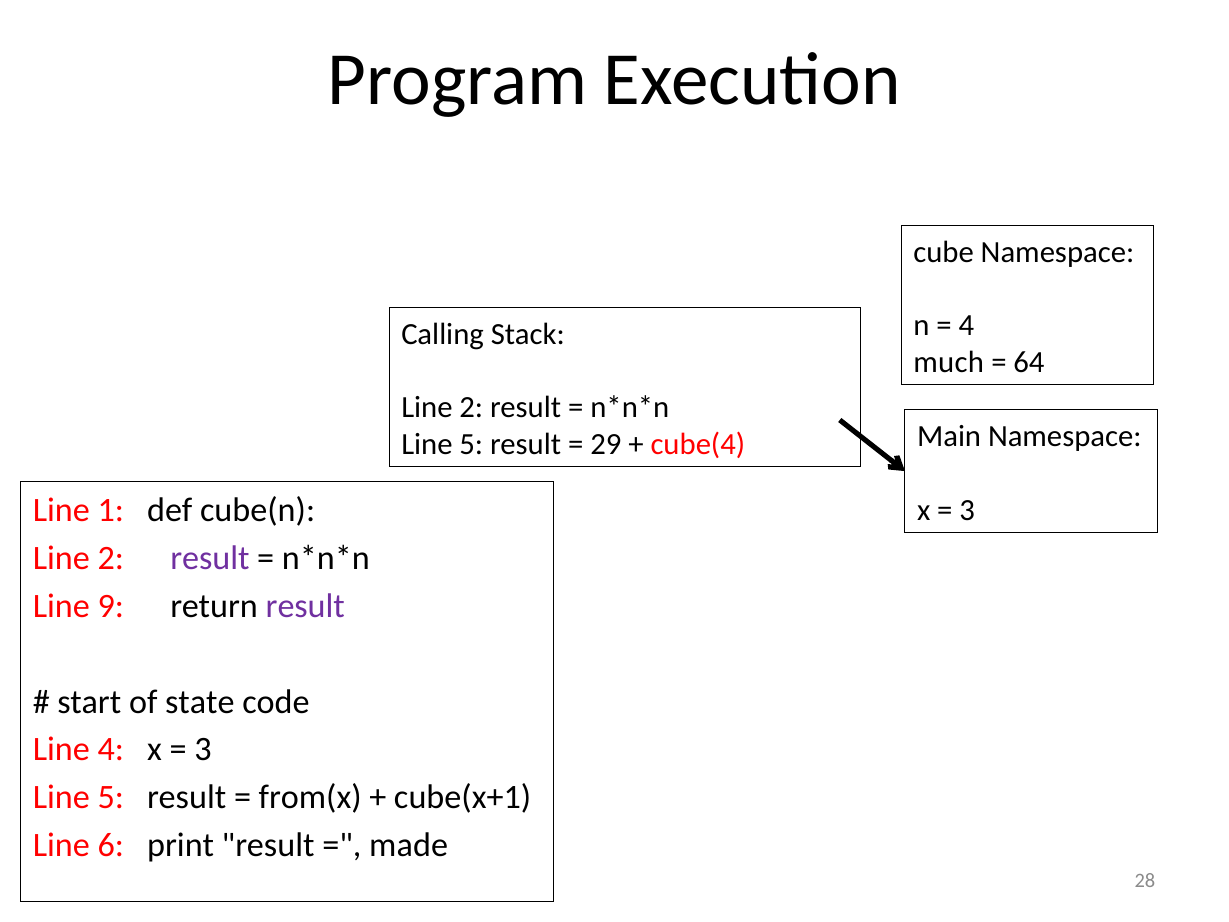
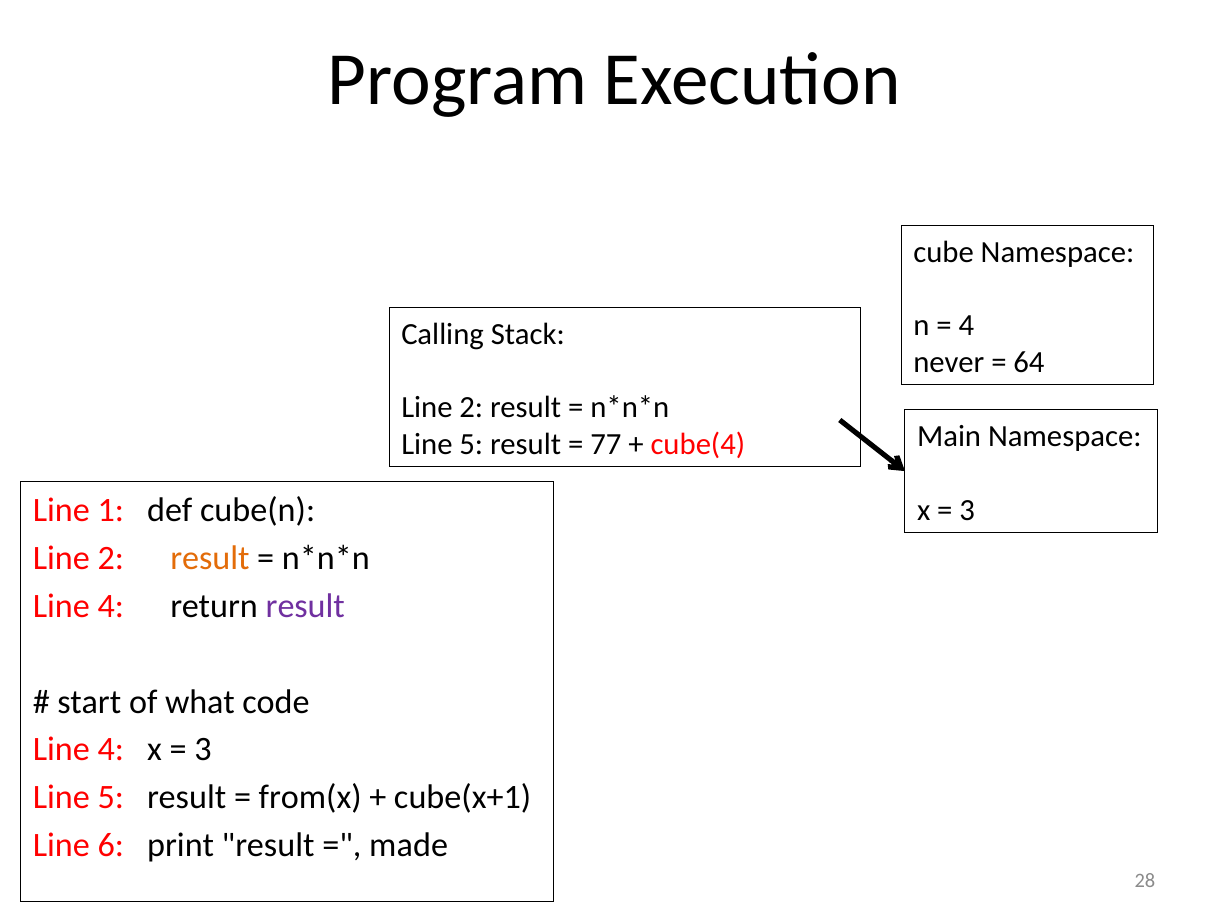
much: much -> never (949, 363)
29: 29 -> 77 (606, 444)
result colour: purple -> orange (210, 558)
9: 9 -> 4 (111, 606)
state: state -> what (200, 702)
